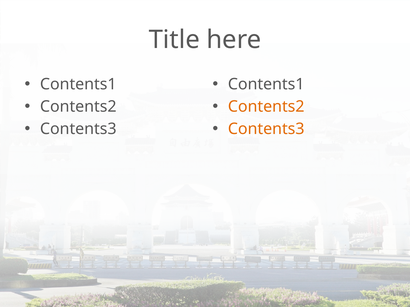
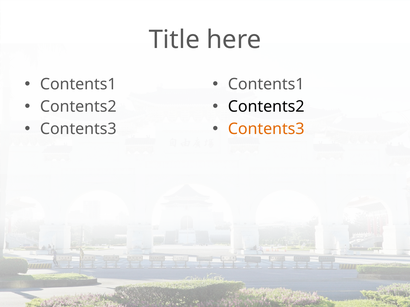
Contents2 colour: orange -> black (266, 107)
